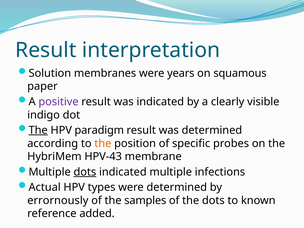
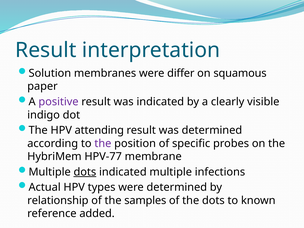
years: years -> differ (181, 73)
The underline: present -> none (38, 130)
paradigm: paradigm -> attending (99, 130)
the colour: orange -> purple (103, 143)
HPV-43: HPV-43 -> HPV-77 (103, 157)
errornously: errornously -> relationship (58, 200)
